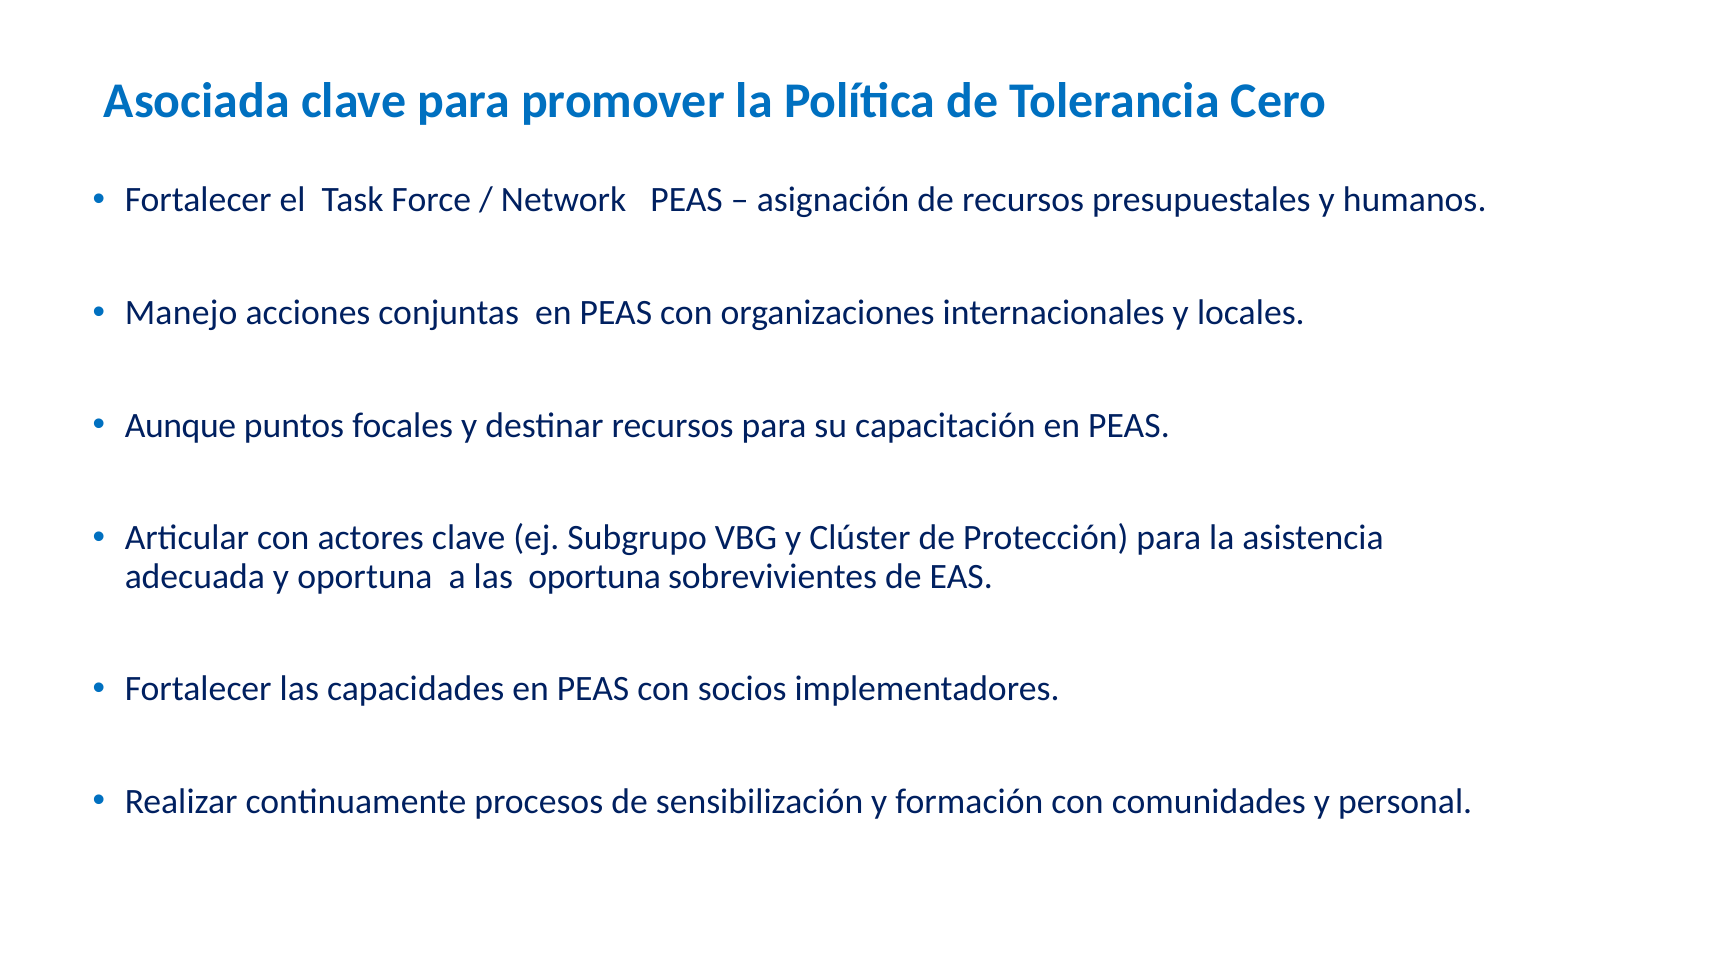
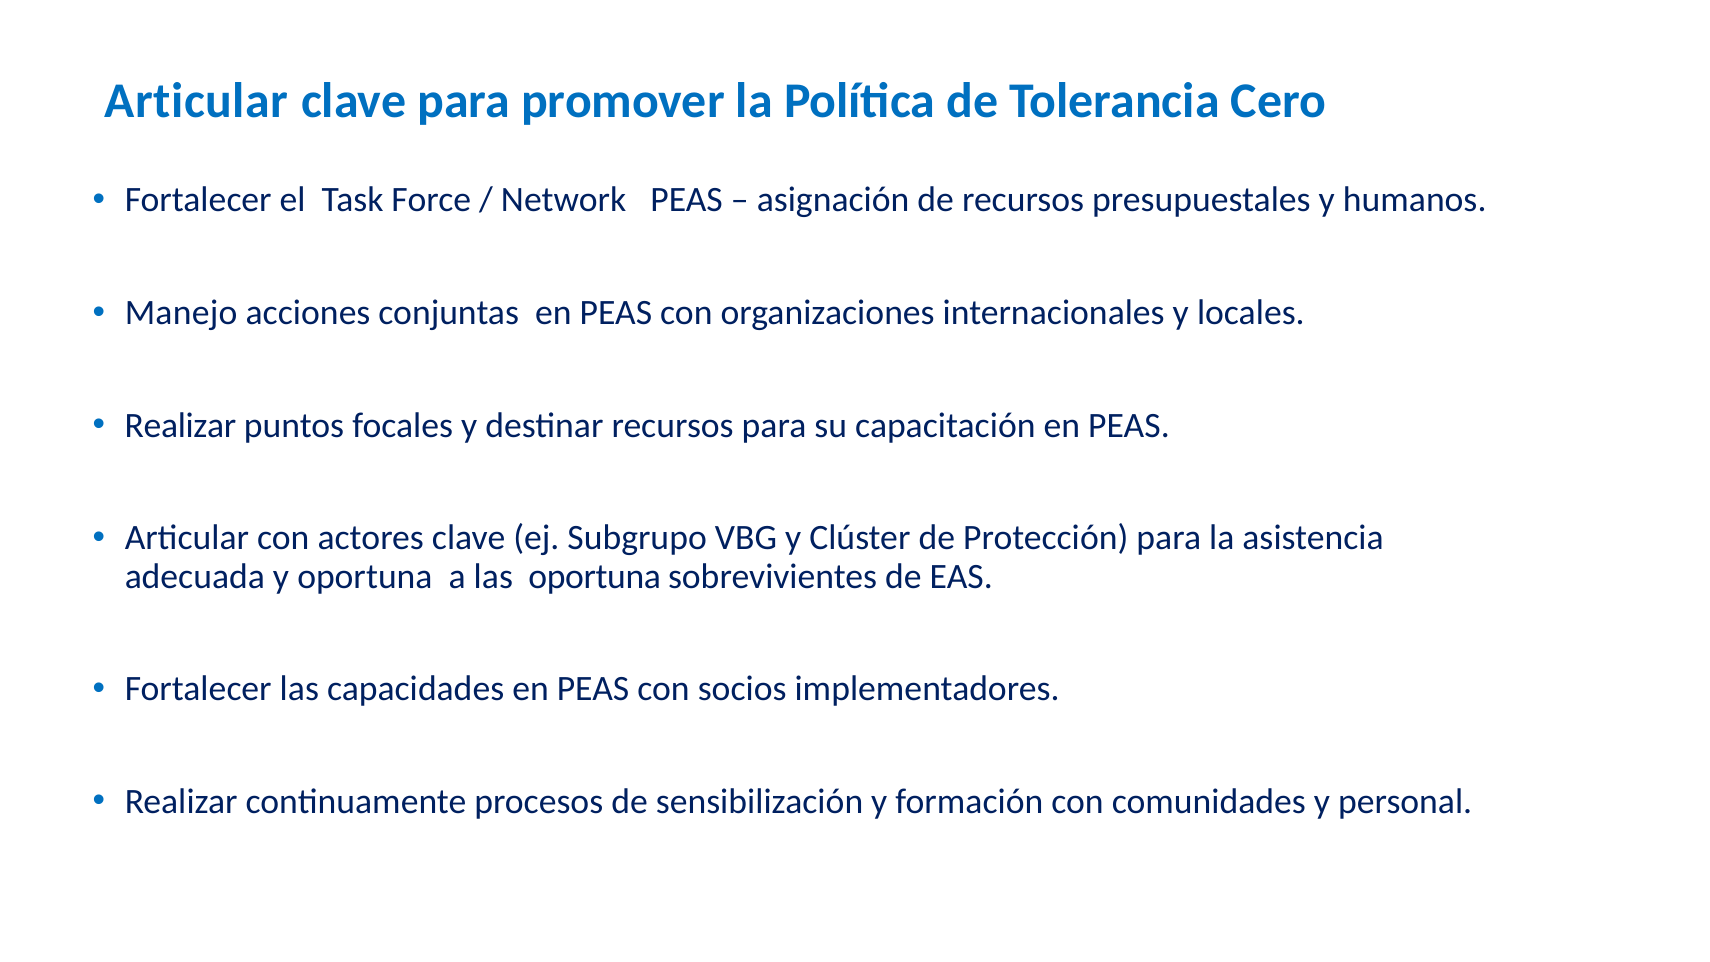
Asociada: Asociada -> Articular (197, 101)
Aunque: Aunque -> Realizar (180, 425)
